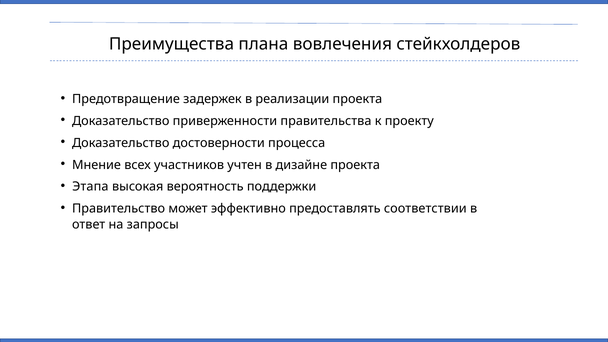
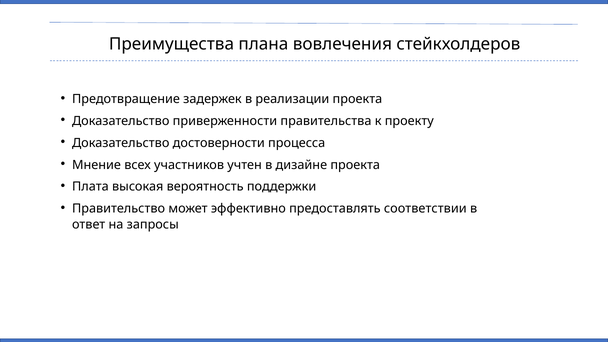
Этапа: Этапа -> Плата (90, 187)
